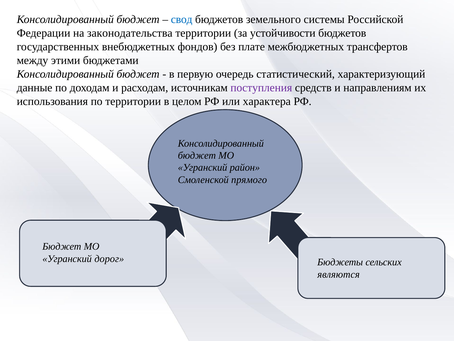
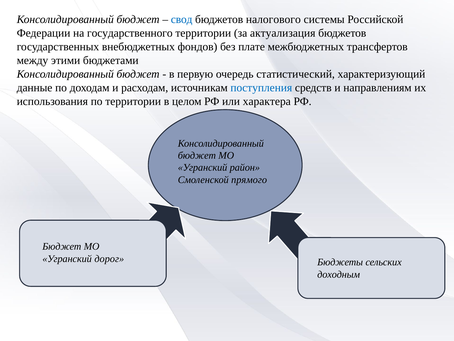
земельного: земельного -> налогового (273, 19)
законодательства: законодательства -> государственного (130, 33)
устойчивости: устойчивости -> актуализация (283, 33)
поступления colour: purple -> blue (261, 88)
являются: являются -> доходным (339, 274)
